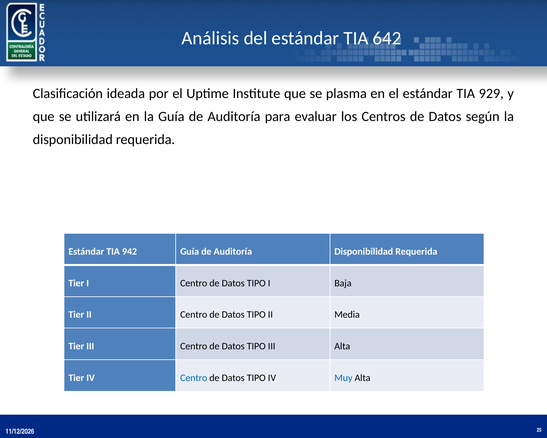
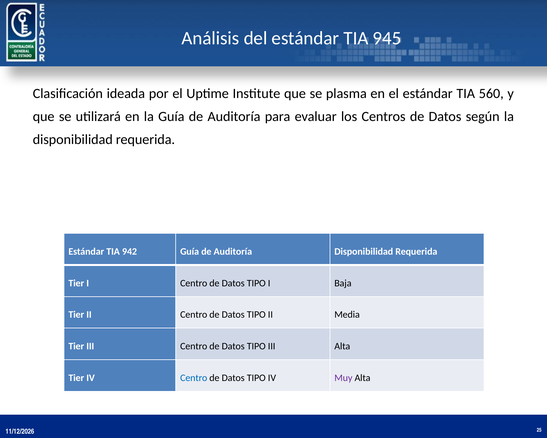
642: 642 -> 945 (387, 38)
929: 929 -> 560 (491, 93)
Muy colour: blue -> purple (343, 378)
